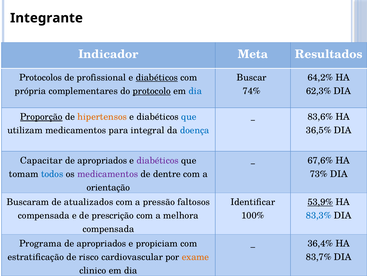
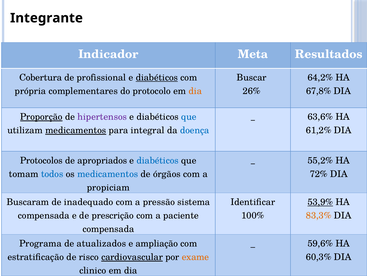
Protocolos: Protocolos -> Cobertura (41, 77)
protocolo underline: present -> none (152, 91)
dia colour: blue -> orange (195, 91)
74%: 74% -> 26% (252, 91)
62,3%: 62,3% -> 67,8% (319, 91)
83,6%: 83,6% -> 63,6% (320, 117)
hipertensos colour: orange -> purple (102, 117)
medicamentos underline: none -> present (76, 130)
36,5%: 36,5% -> 61,2% (319, 130)
67,6%: 67,6% -> 55,2% (320, 160)
Capacitar: Capacitar -> Protocolos (41, 160)
diabéticos colour: purple -> blue (158, 160)
medicamentos colour: purple -> blue (108, 174)
dentre: dentre -> órgãos (167, 174)
73%: 73% -> 72% (319, 174)
orientação: orientação -> propiciam (108, 187)
atualizados: atualizados -> inadequado (89, 202)
faltosos: faltosos -> sistema (194, 202)
melhora: melhora -> paciente (181, 215)
83,3% colour: blue -> orange (319, 215)
apropriados: apropriados -> atualizados (101, 243)
propiciam: propiciam -> ampliação (157, 243)
36,4%: 36,4% -> 59,6% (320, 243)
cardiovascular underline: none -> present (132, 256)
83,7%: 83,7% -> 60,3% (319, 256)
